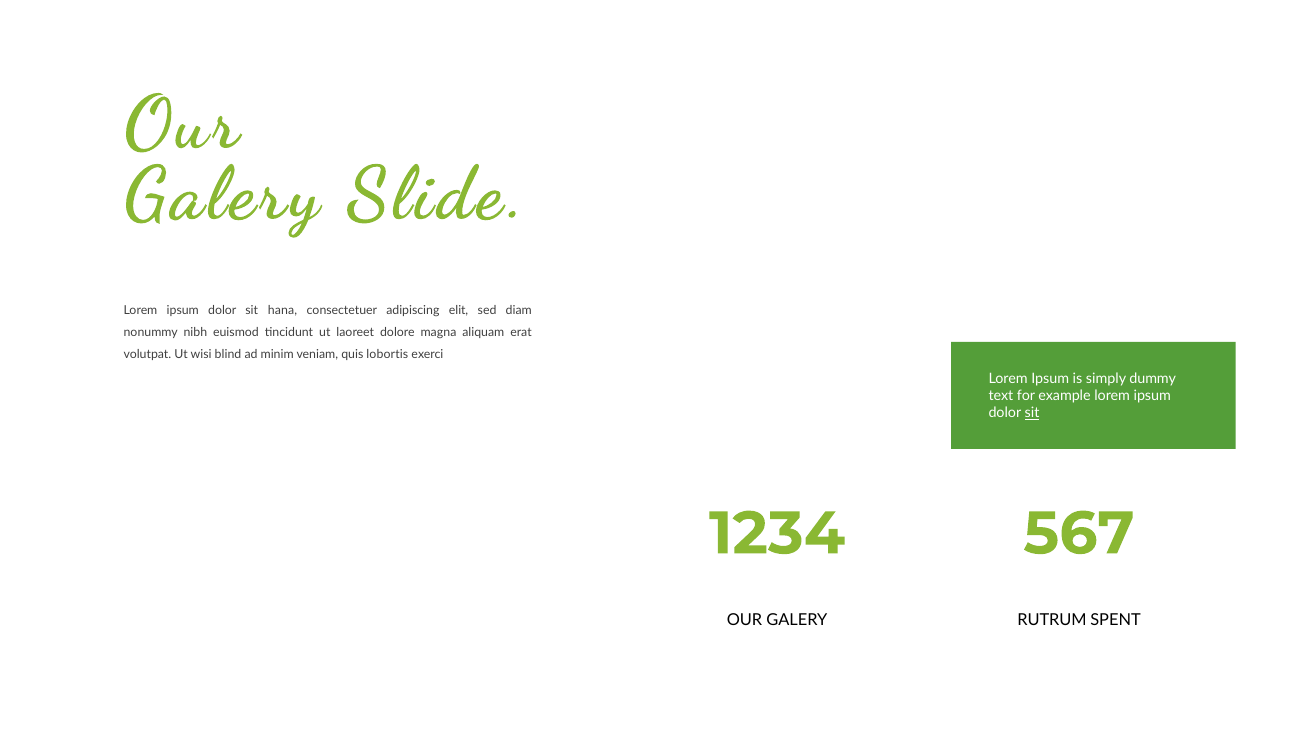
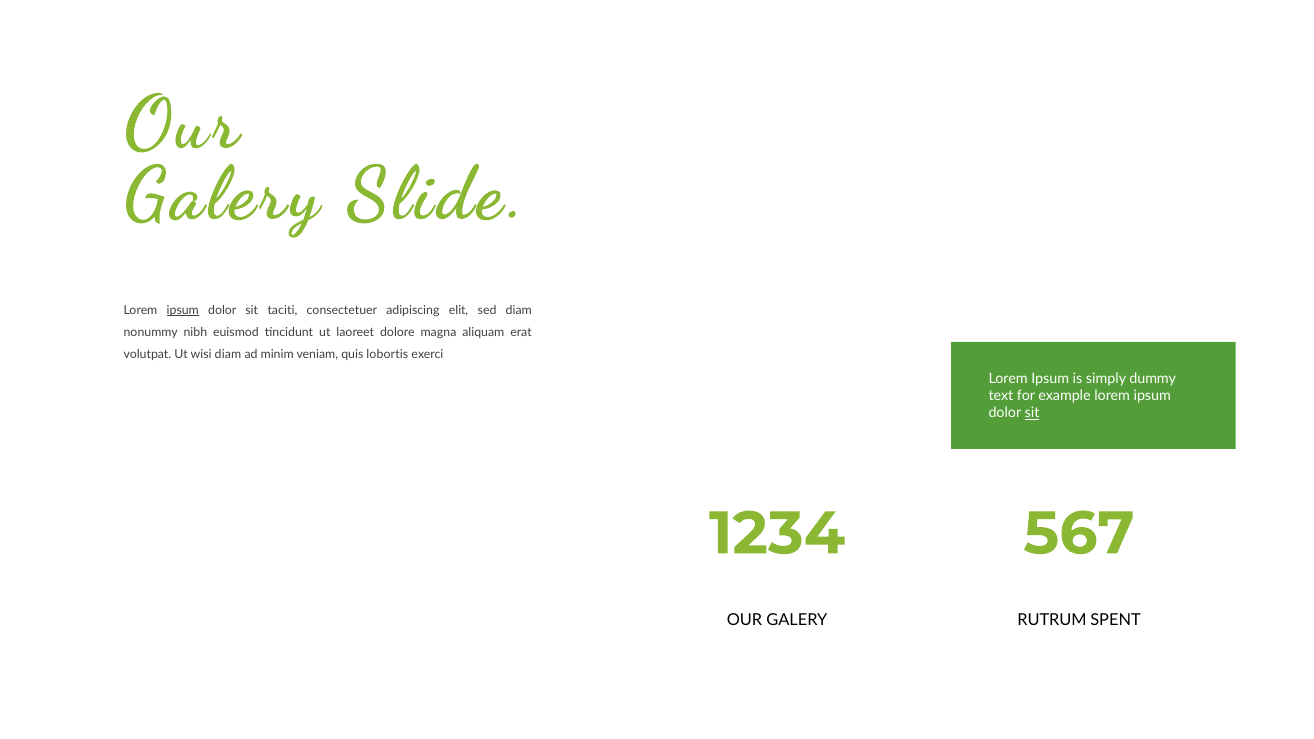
ipsum underline: none -> present (183, 310)
hana: hana -> taciti (282, 310)
wisi blind: blind -> diam (228, 355)
